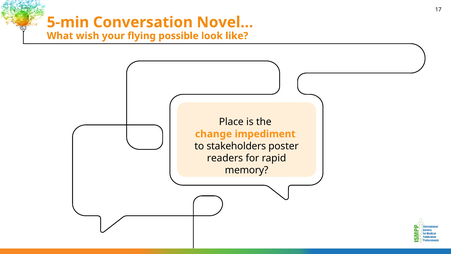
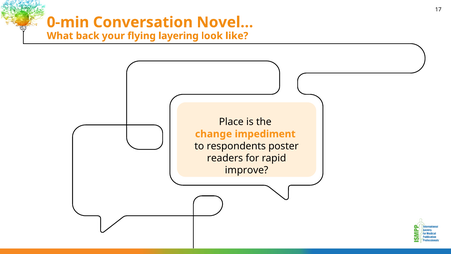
5-min: 5-min -> 0-min (68, 22)
wish: wish -> back (88, 36)
possible: possible -> layering (179, 36)
stakeholders: stakeholders -> respondents (236, 146)
memory: memory -> improve (247, 170)
